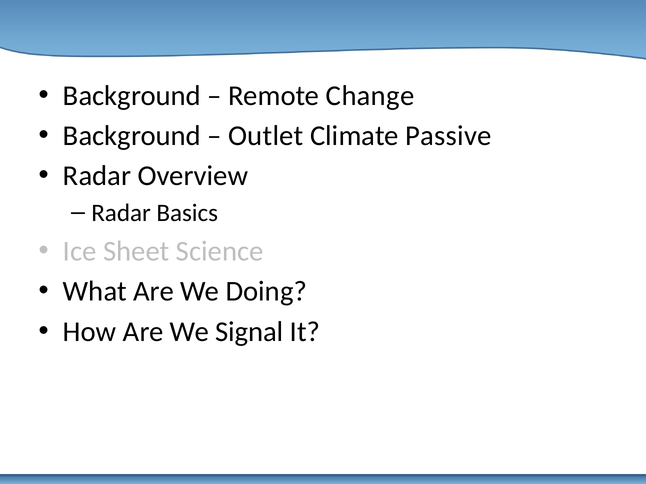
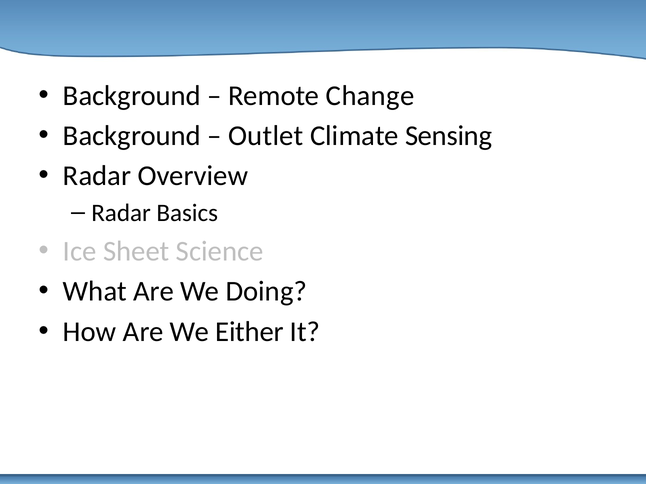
Passive: Passive -> Sensing (449, 136)
Signal: Signal -> Either (249, 332)
